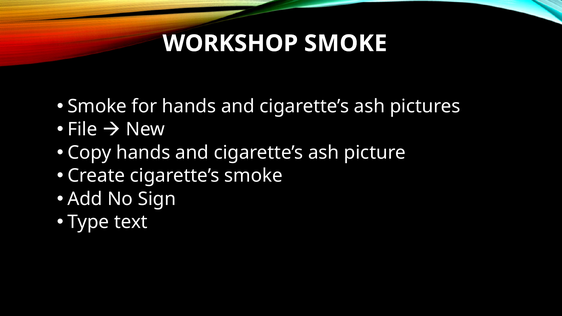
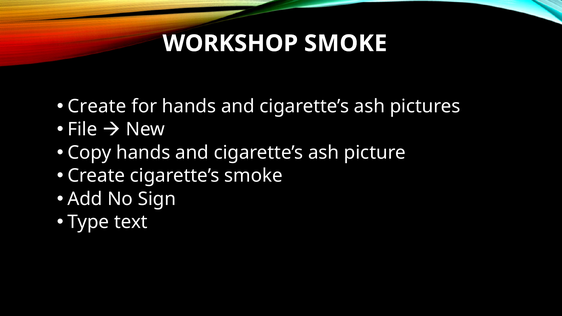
Smoke: Smoke -> Create (97, 106)
